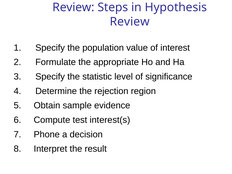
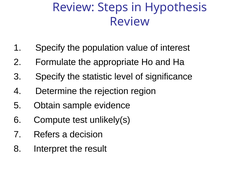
interest(s: interest(s -> unlikely(s (110, 120)
Phone: Phone -> Refers (47, 134)
